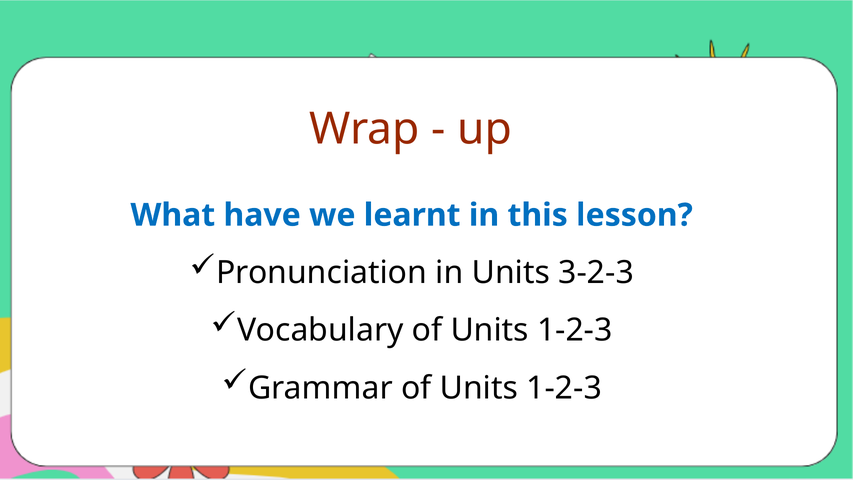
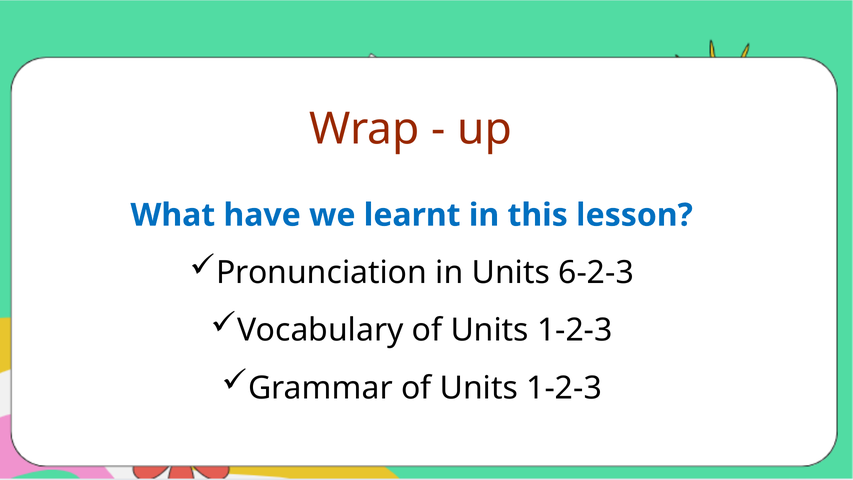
3-2-3: 3-2-3 -> 6-2-3 (596, 273)
